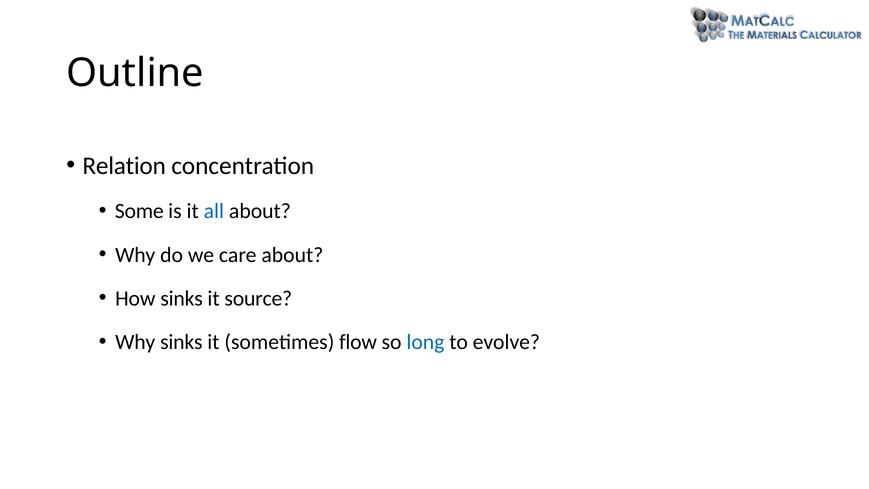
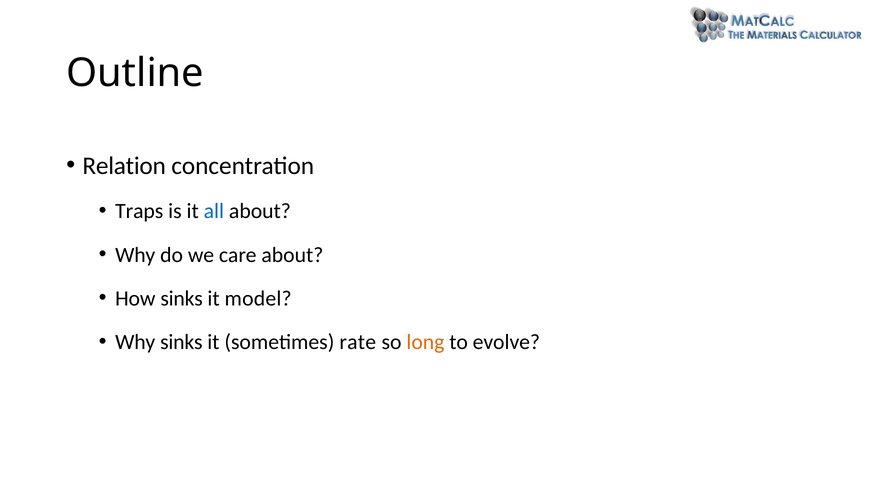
Some: Some -> Traps (139, 211)
source: source -> model (258, 298)
flow: flow -> rate (358, 342)
long colour: blue -> orange (425, 342)
